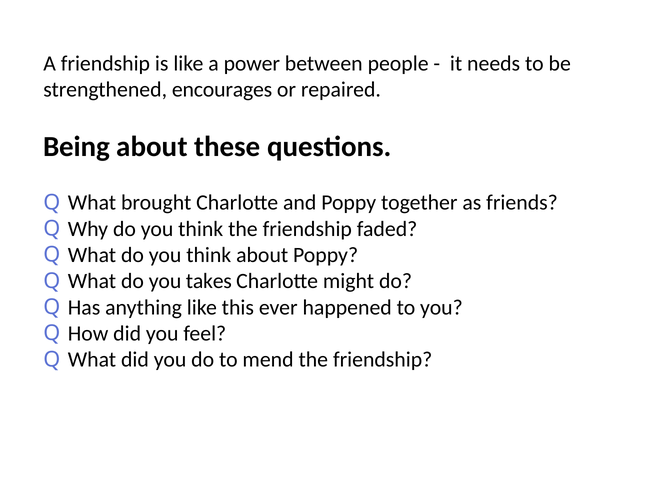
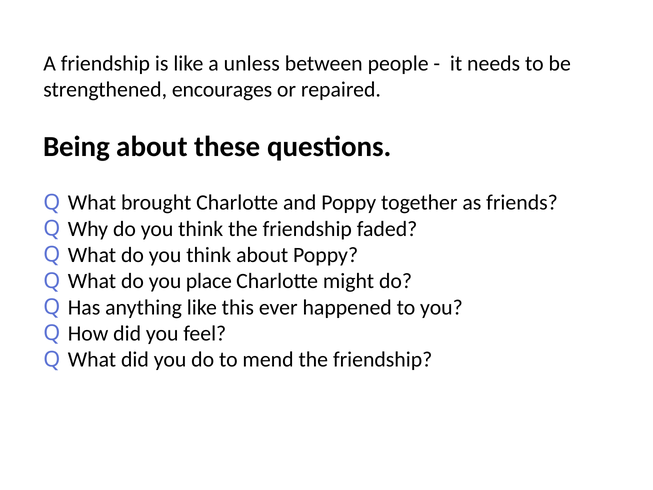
power: power -> unless (252, 63)
takes: takes -> place (209, 281)
